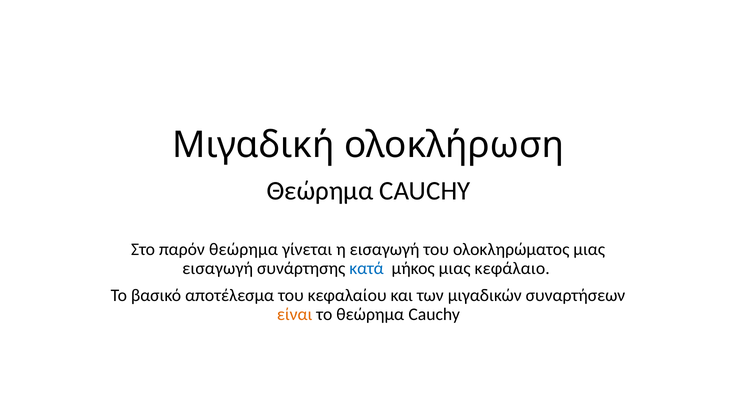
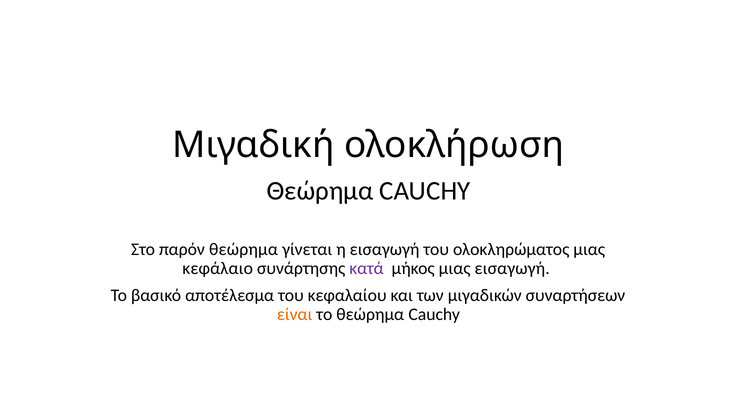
εισαγωγή: εισαγωγή -> κεφάλαιο (218, 268)
κατά colour: blue -> purple (367, 268)
μιας κεφάλαιο: κεφάλαιο -> εισαγωγή (512, 268)
